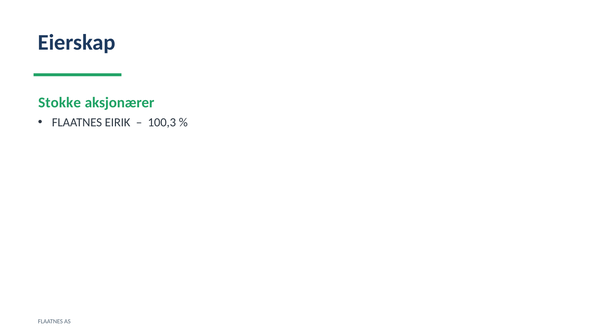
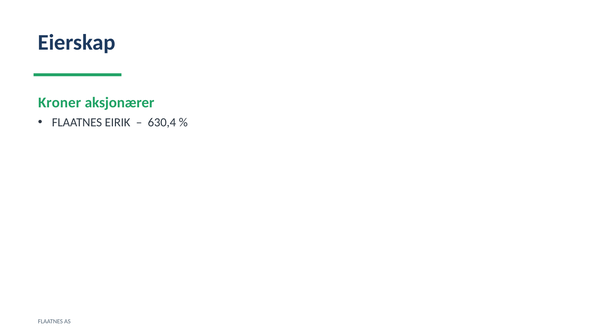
Stokke: Stokke -> Kroner (60, 103)
100,3: 100,3 -> 630,4 (162, 123)
